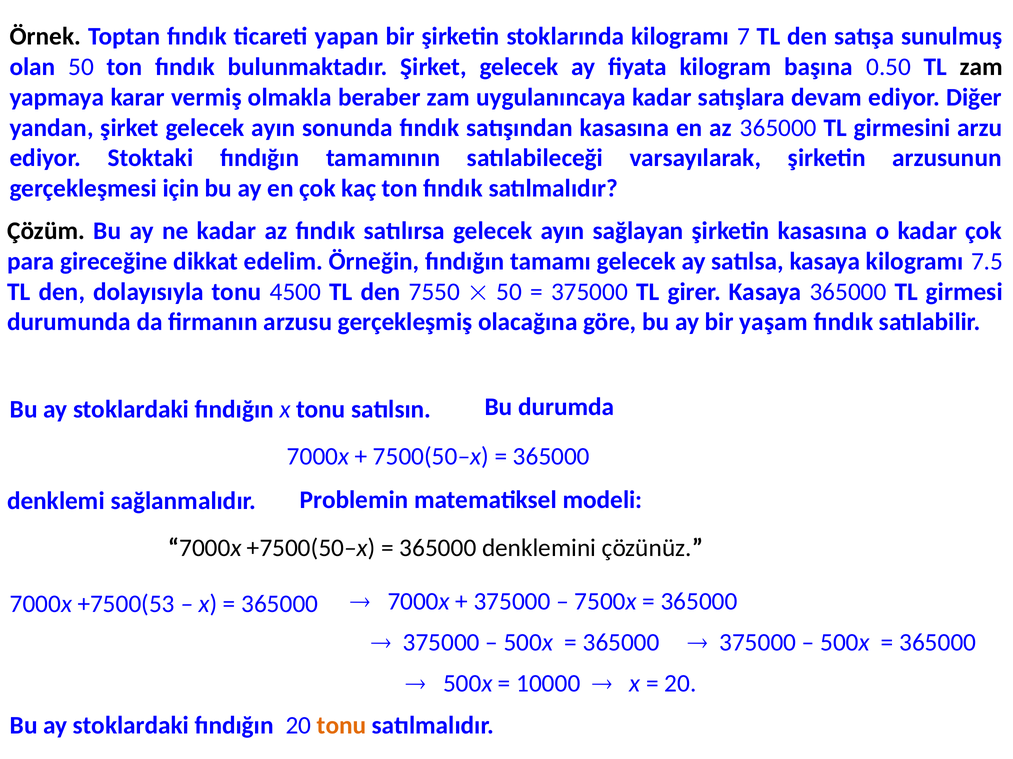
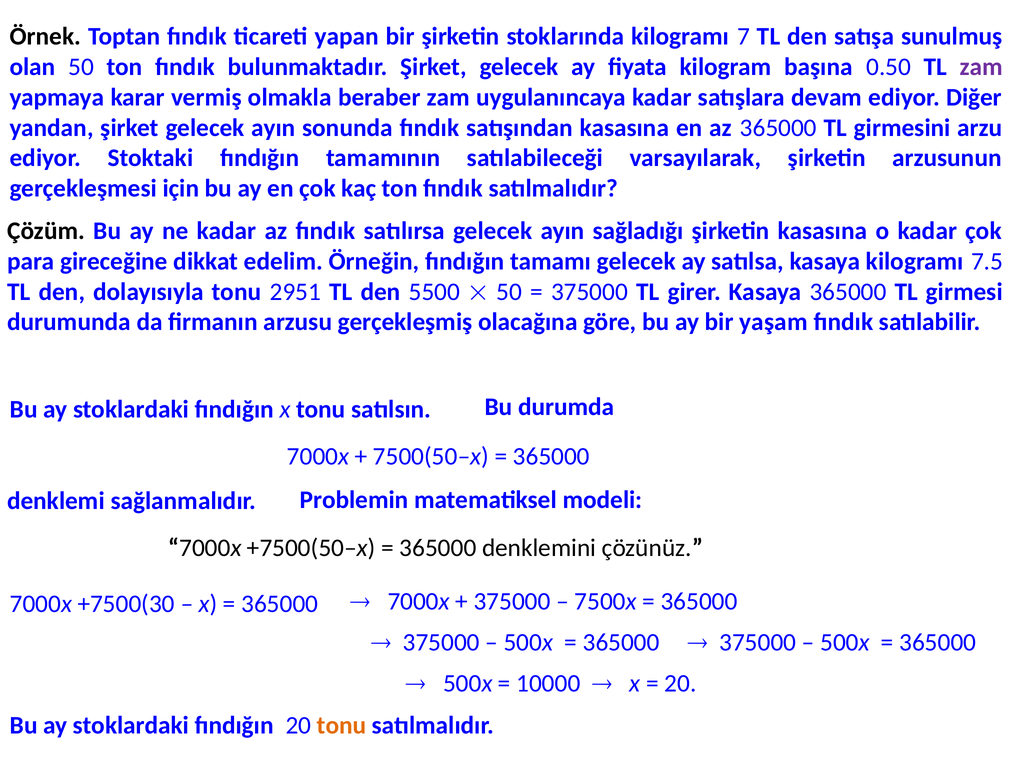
zam colour: black -> purple (981, 67)
sağlayan: sağlayan -> sağladığı (638, 231)
4500: 4500 -> 2951 (295, 292)
7550: 7550 -> 5500 (434, 292)
+7500(53: +7500(53 -> +7500(30 (126, 605)
